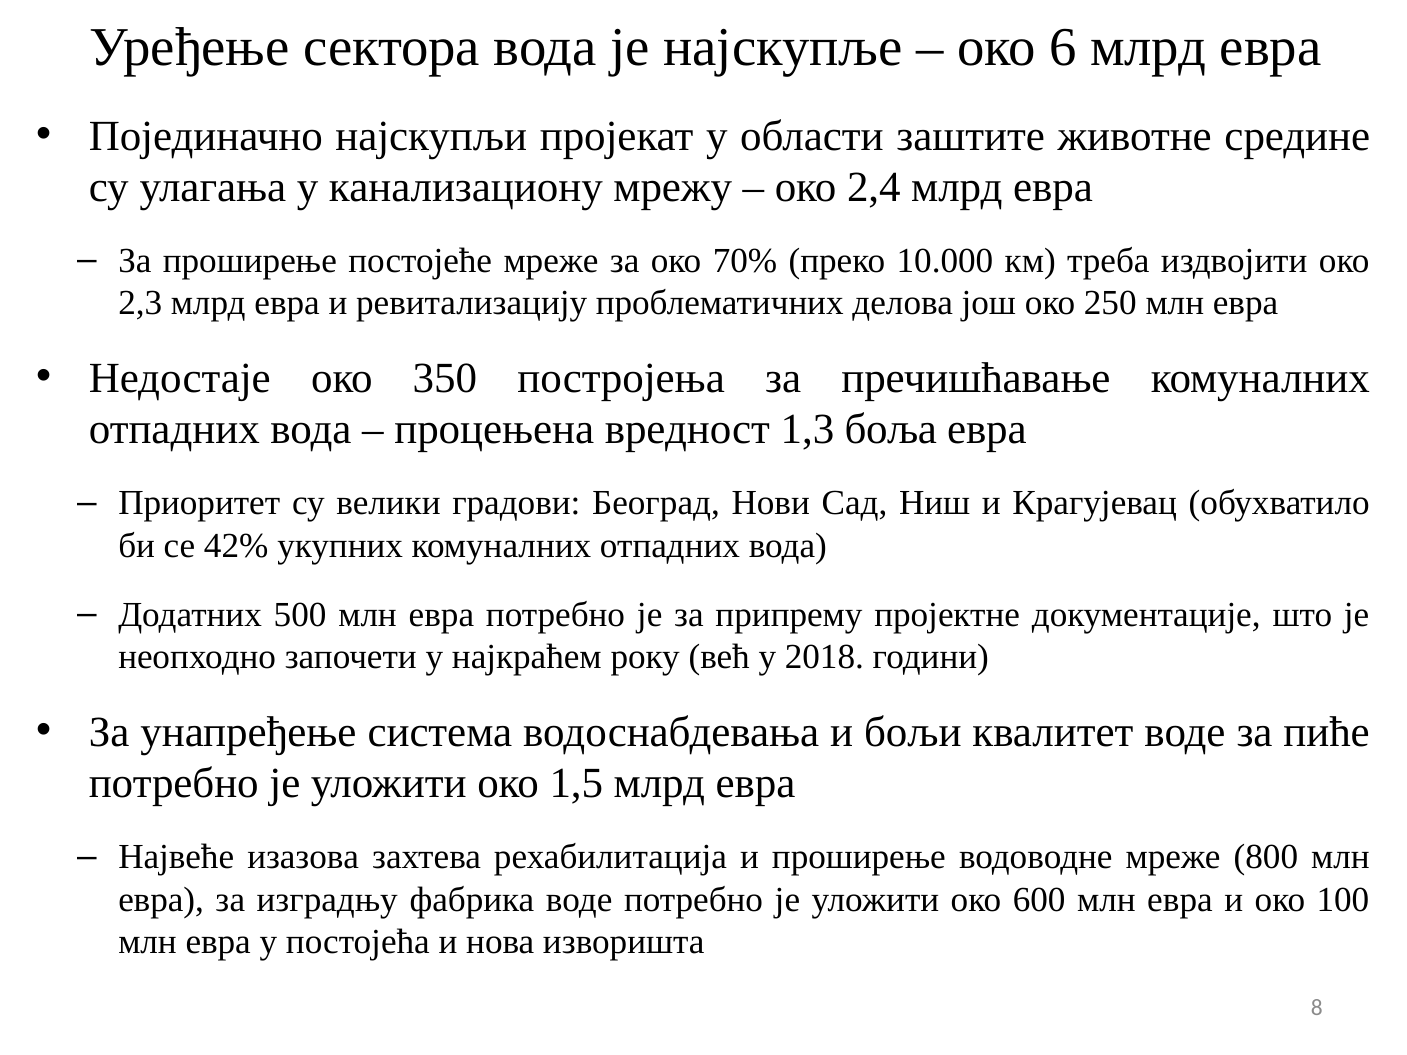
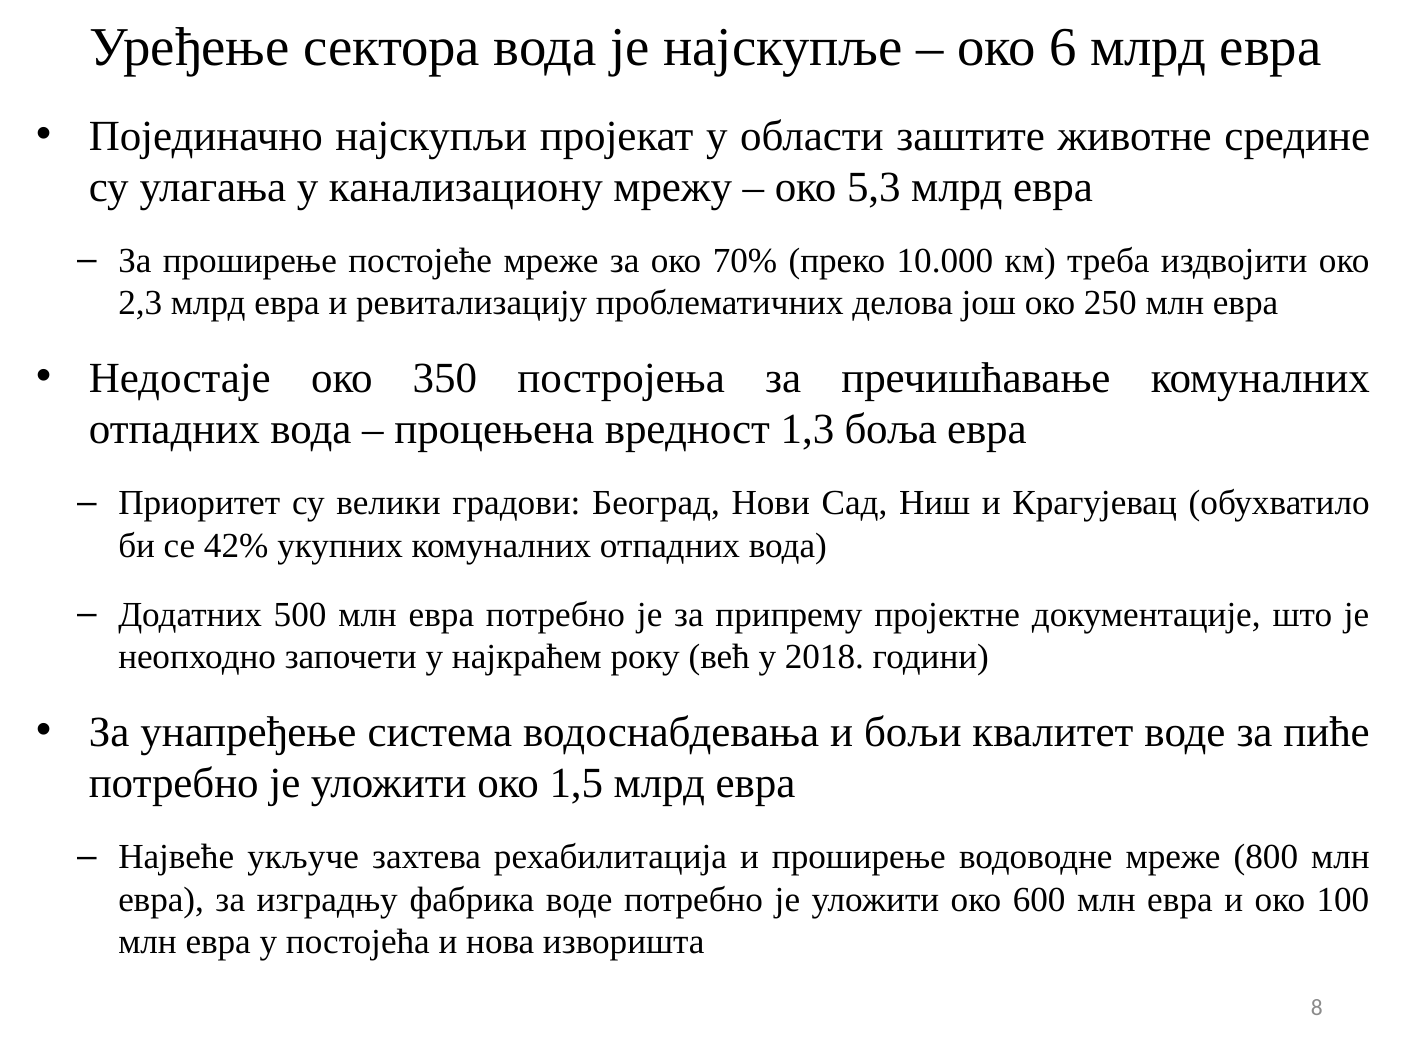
2,4: 2,4 -> 5,3 (874, 187)
изазова: изазова -> укључе (303, 858)
